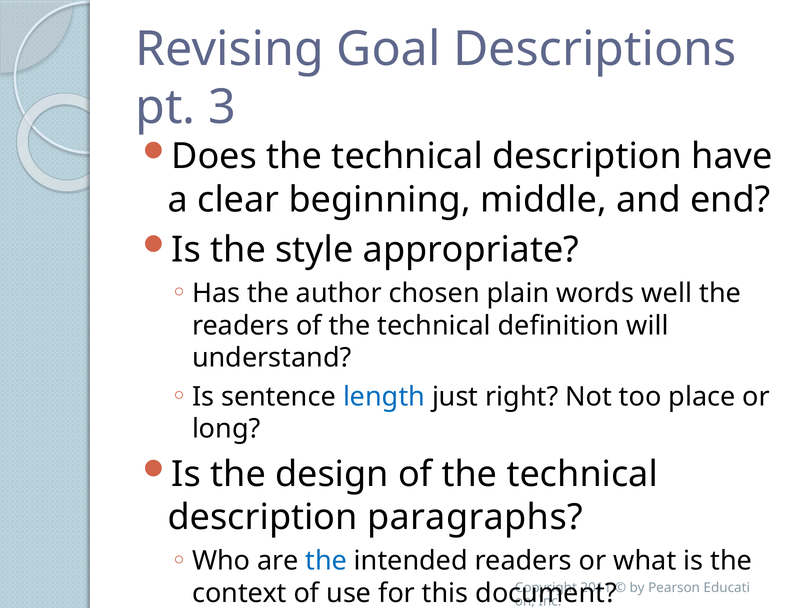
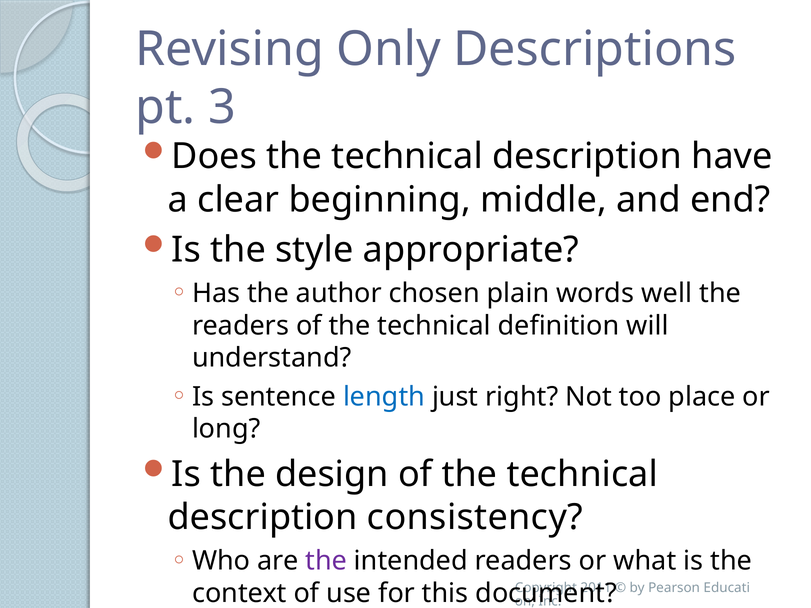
Goal: Goal -> Only (389, 49)
paragraphs: paragraphs -> consistency (475, 518)
the colour: blue -> purple (326, 561)
